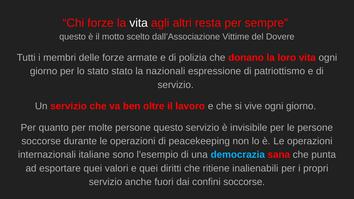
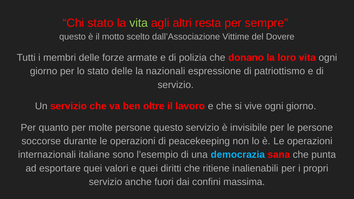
Chi forze: forze -> stato (100, 23)
vita colour: white -> light green (139, 23)
stato stato: stato -> delle (122, 71)
confini soccorse: soccorse -> massima (244, 182)
